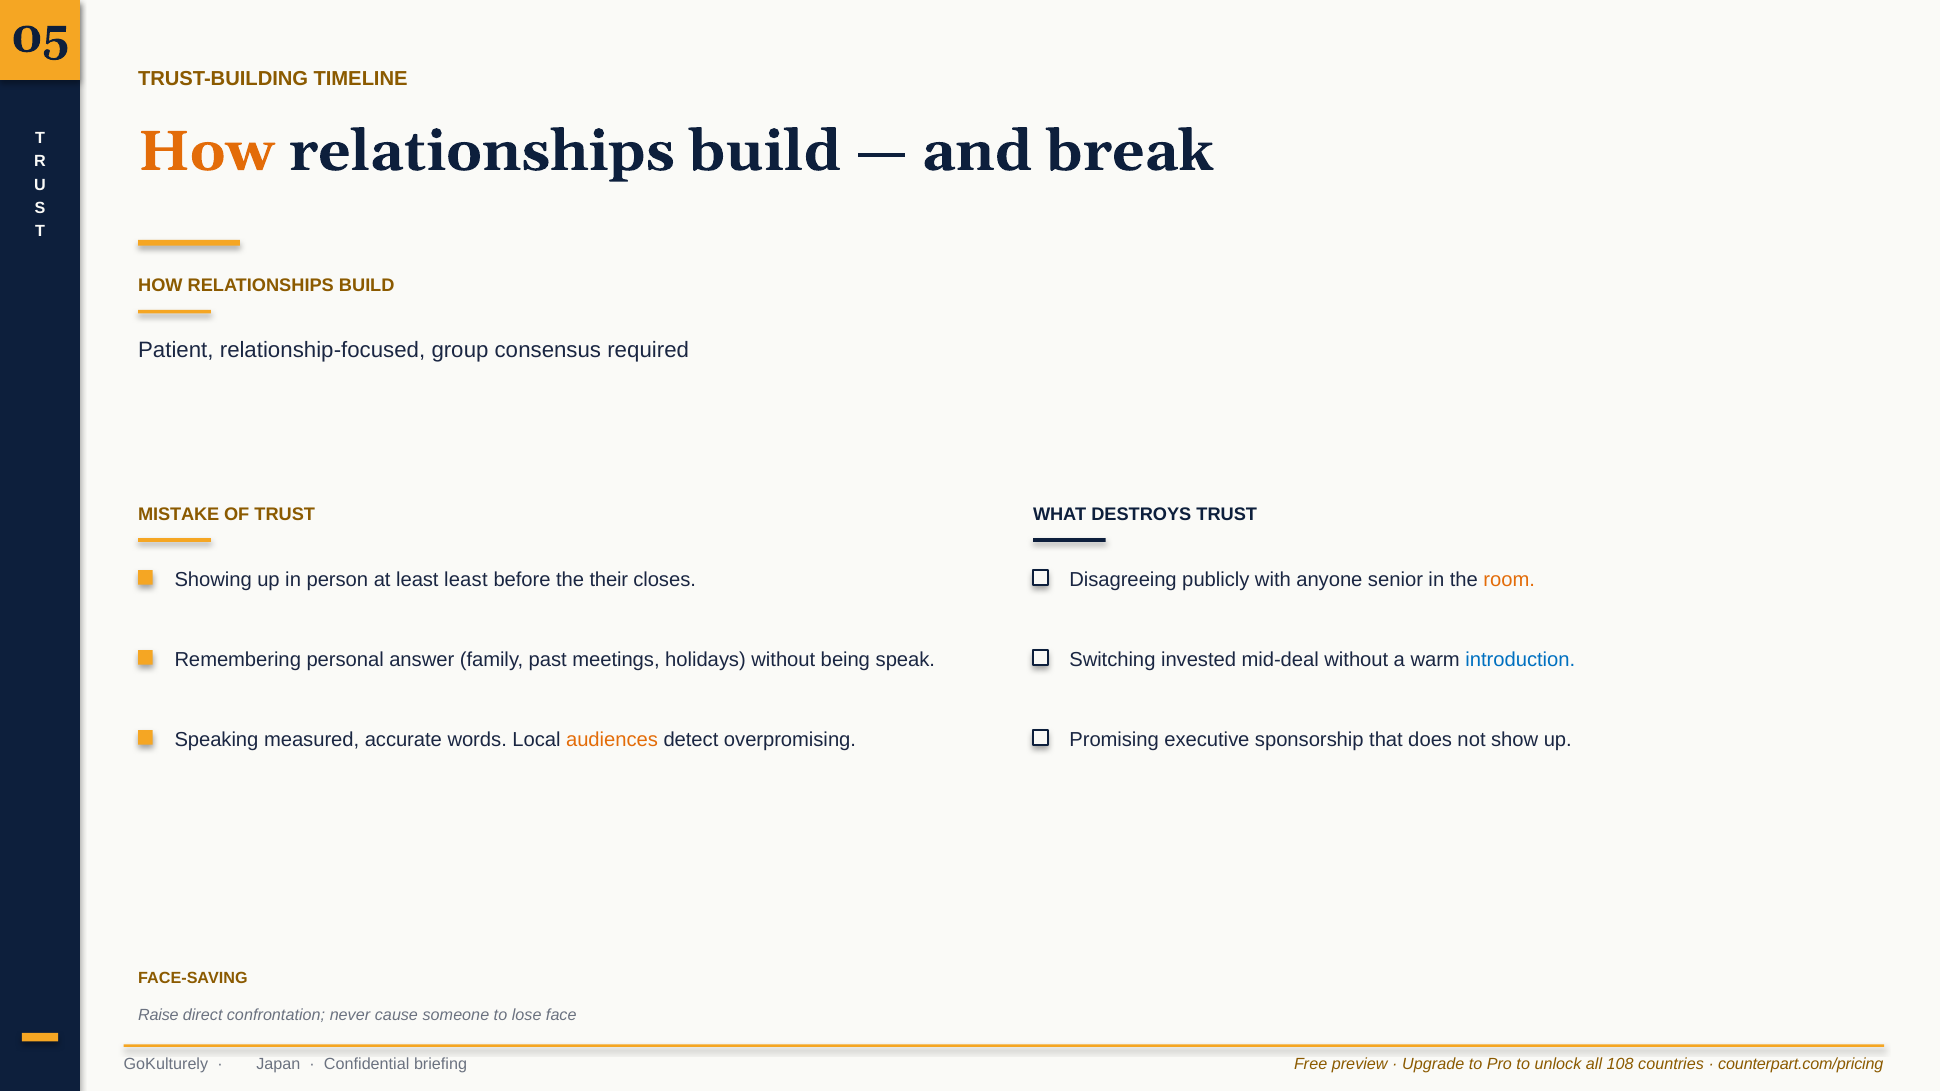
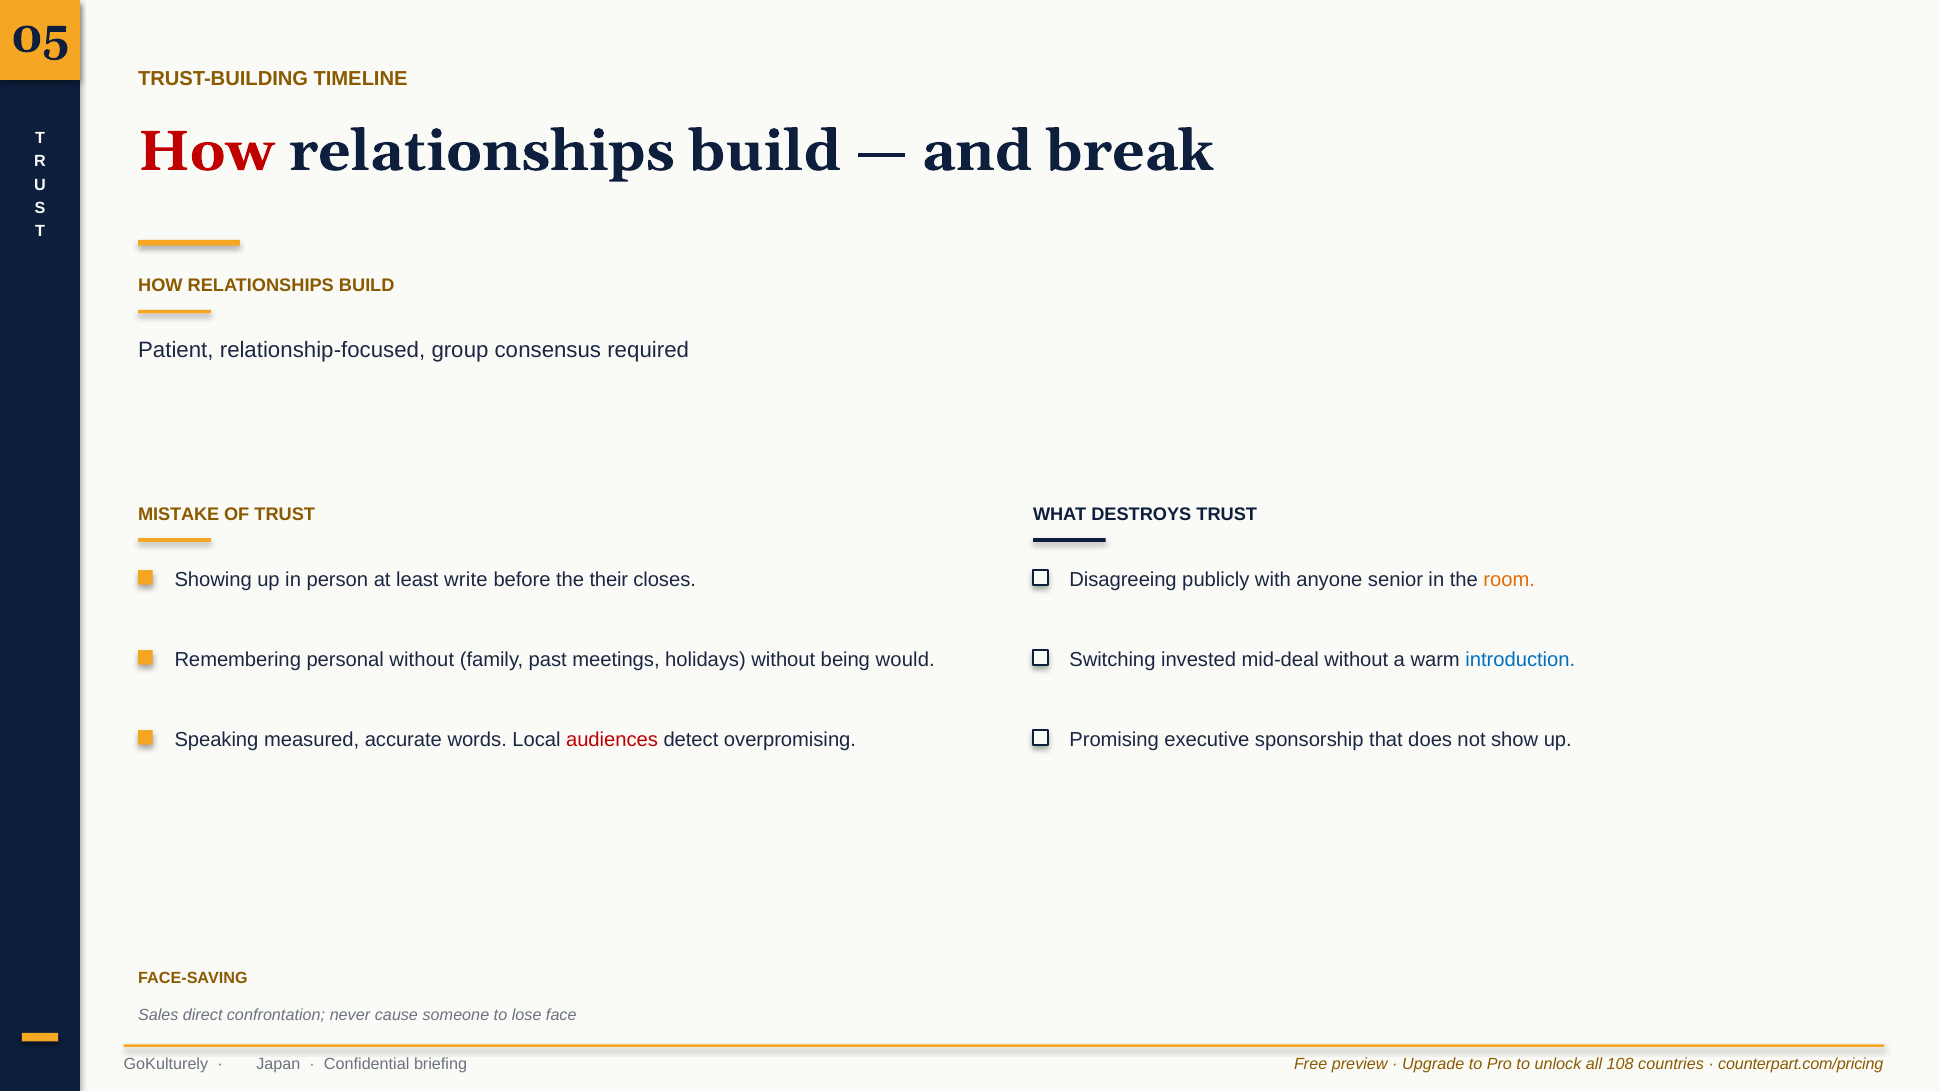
How colour: orange -> red (206, 151)
least least: least -> write (466, 580)
personal answer: answer -> without (422, 660)
speak: speak -> would (905, 660)
audiences colour: orange -> red (612, 740)
Raise: Raise -> Sales (158, 1016)
